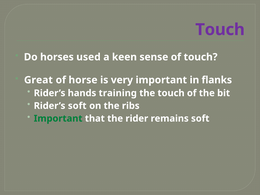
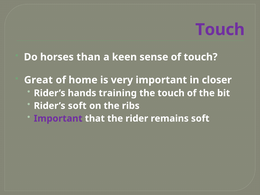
used: used -> than (88, 57)
horse: horse -> home (83, 80)
flanks: flanks -> closer (217, 80)
Important colour: green -> purple (58, 118)
